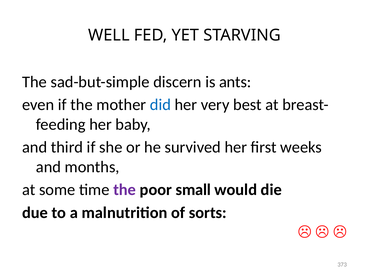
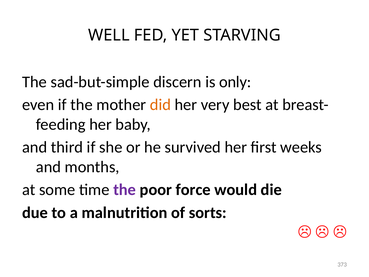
ants: ants -> only (235, 82)
did colour: blue -> orange (160, 105)
small: small -> force (193, 190)
